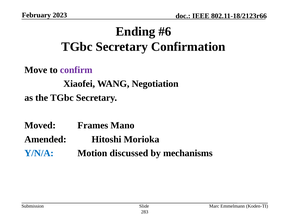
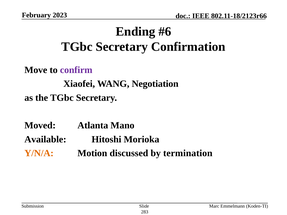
Frames: Frames -> Atlanta (93, 126)
Amended: Amended -> Available (45, 139)
Y/N/A colour: blue -> orange (39, 153)
mechanisms: mechanisms -> termination (188, 153)
